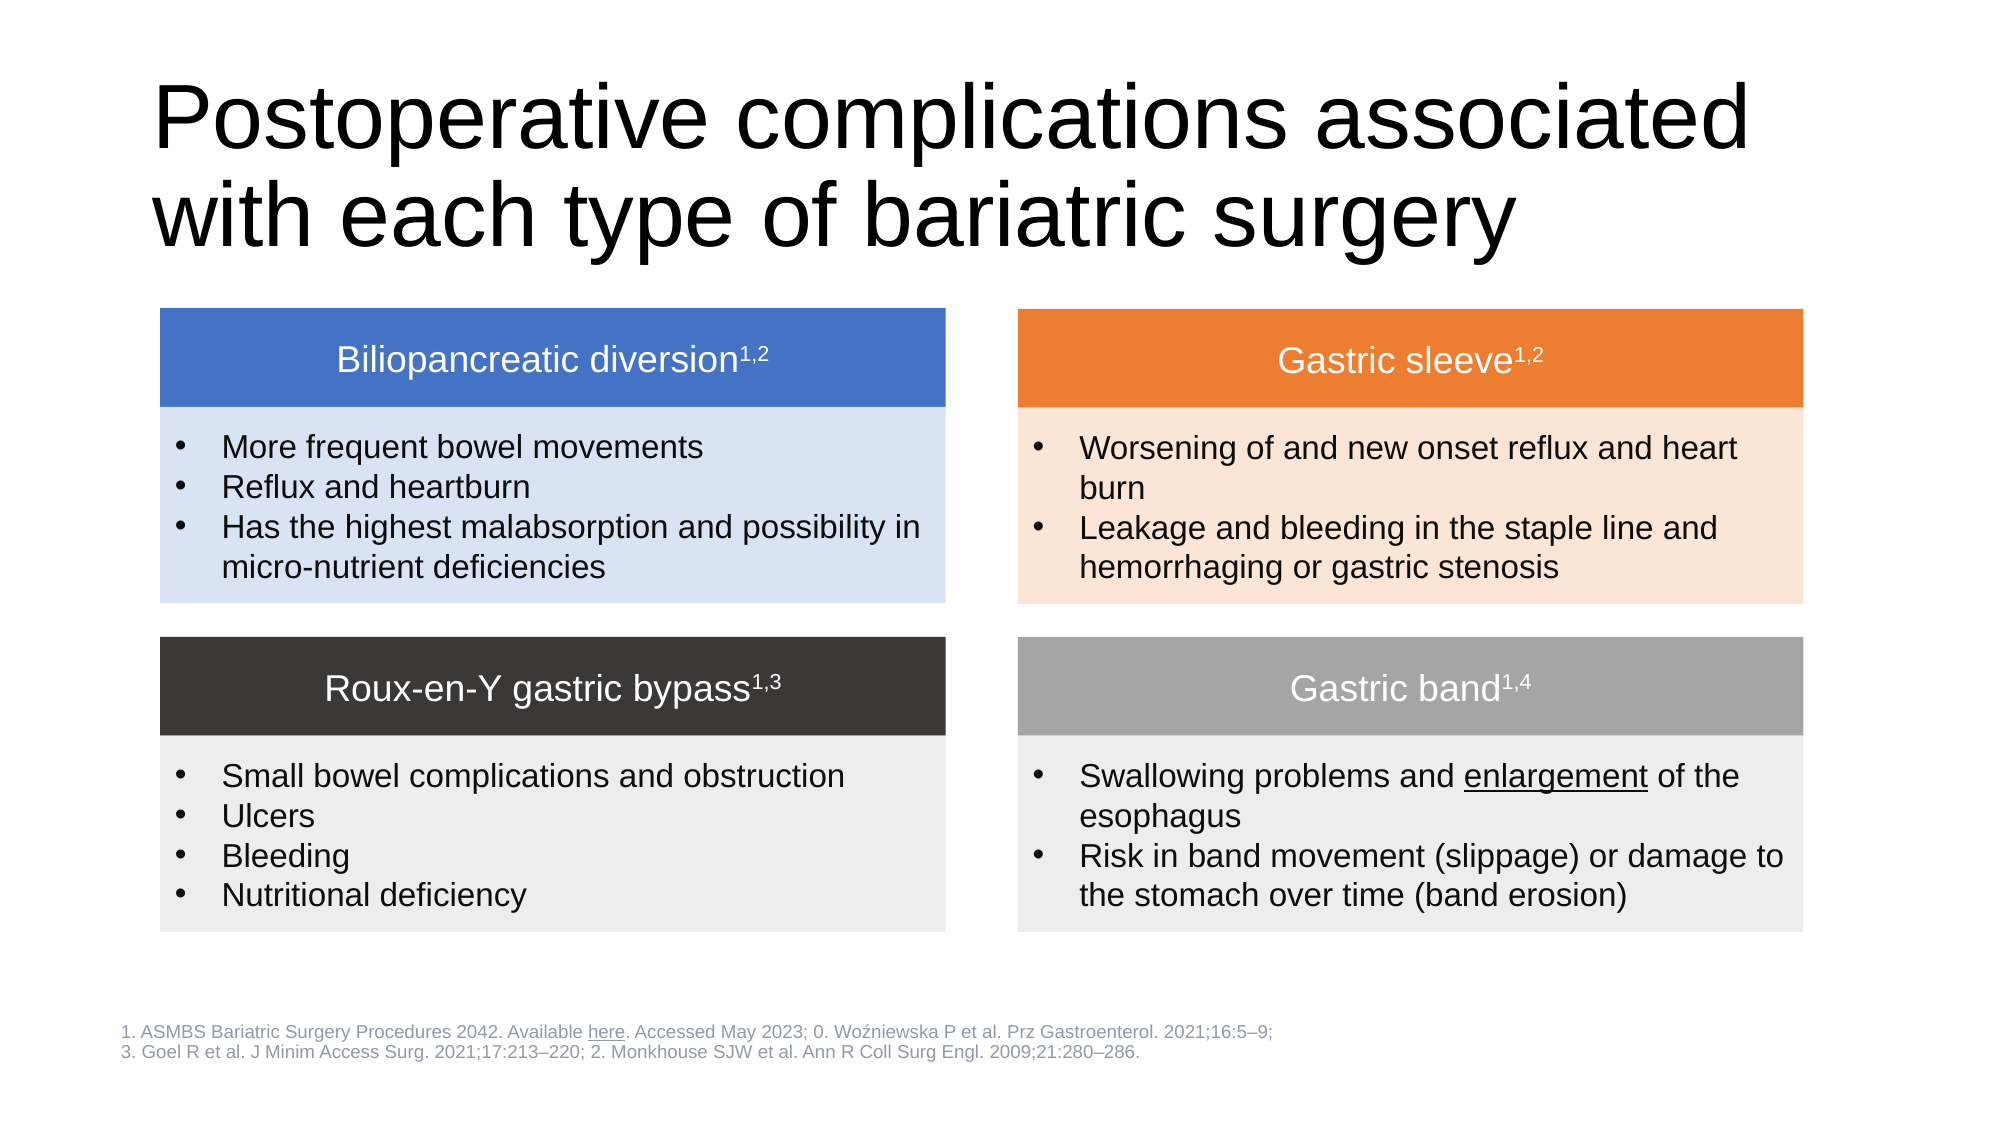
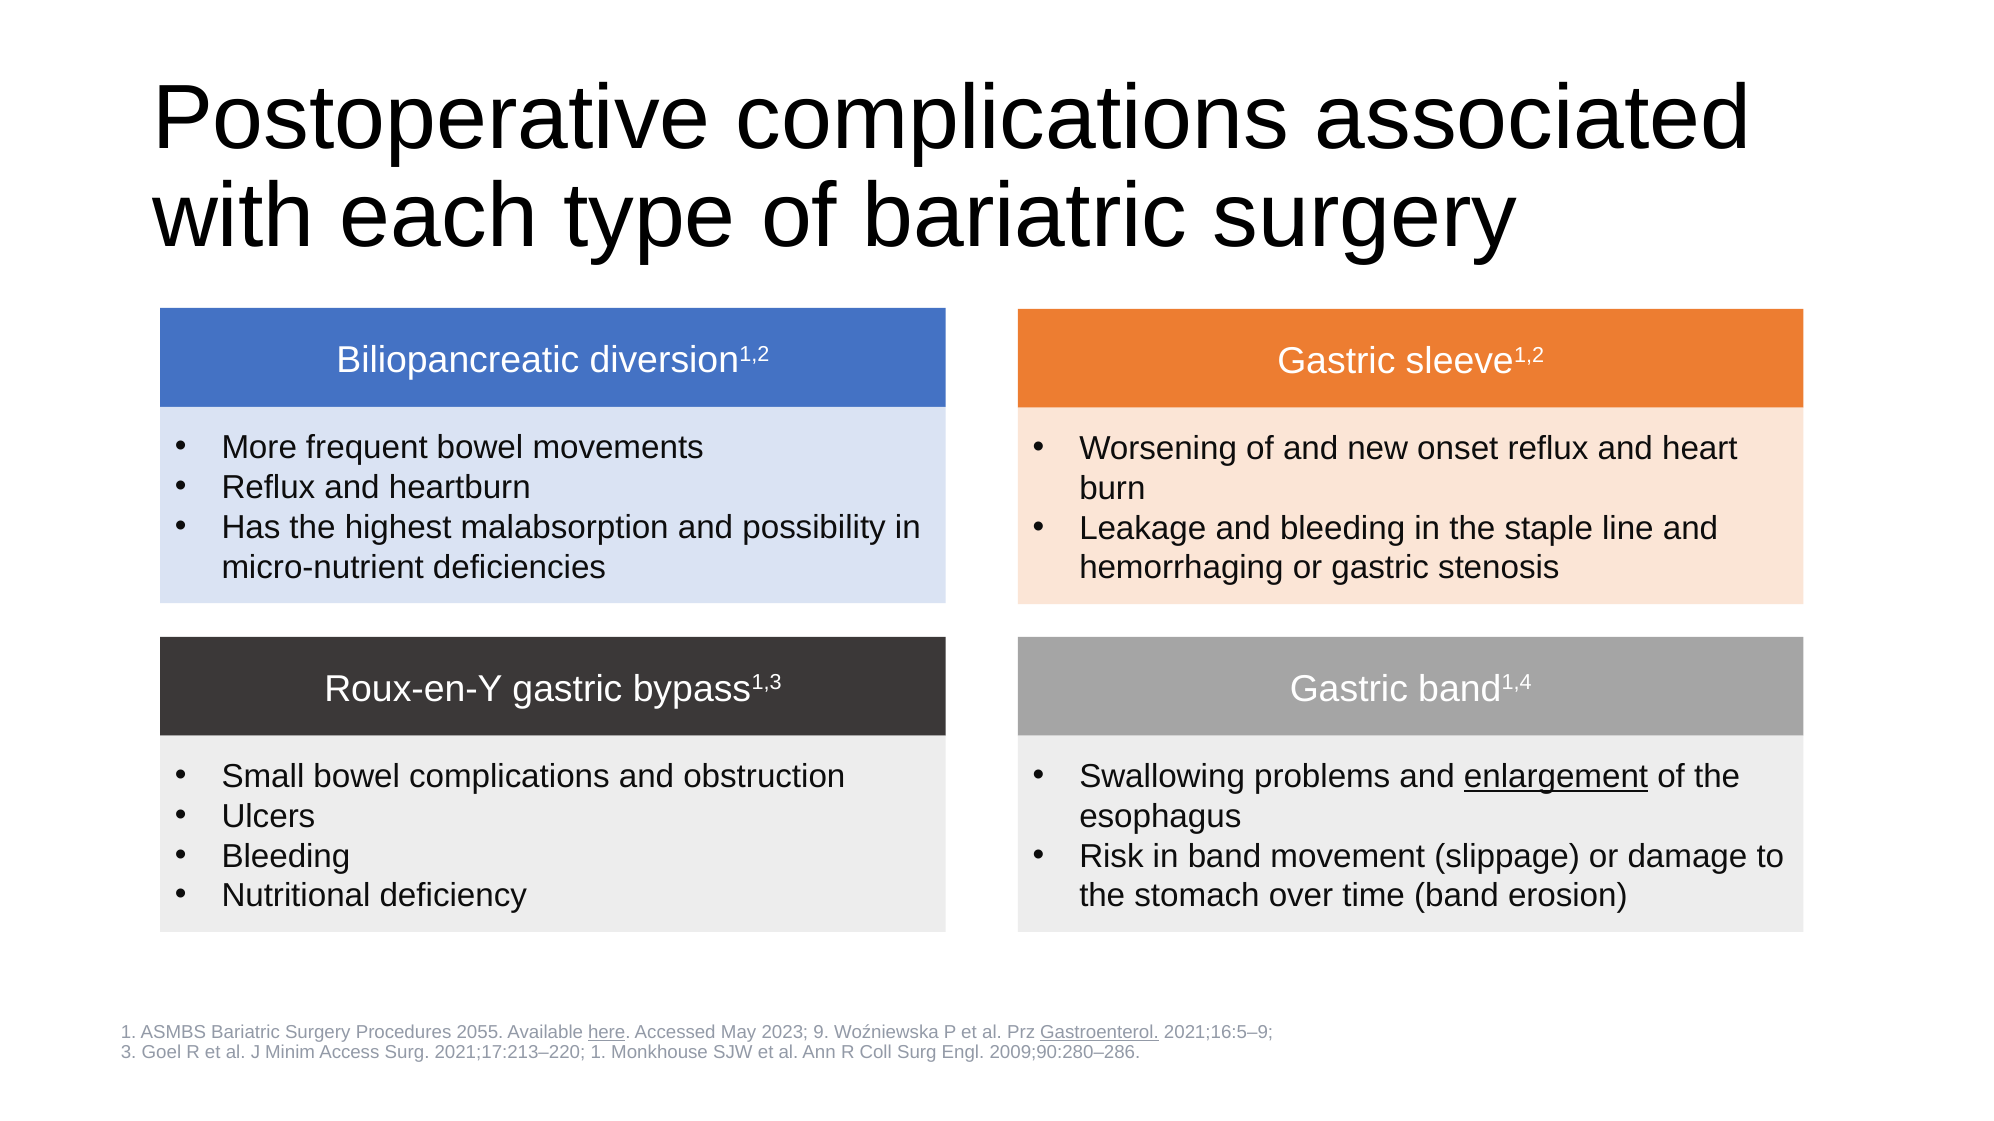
2042: 2042 -> 2055 (480, 1033)
0: 0 -> 9 (821, 1033)
Gastroenterol underline: none -> present (1099, 1033)
2021;17:213–220 2: 2 -> 1 (598, 1053)
2009;21:280–286: 2009;21:280–286 -> 2009;90:280–286 (1065, 1053)
